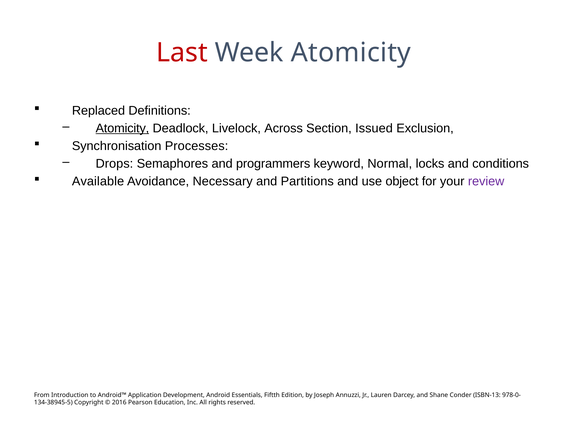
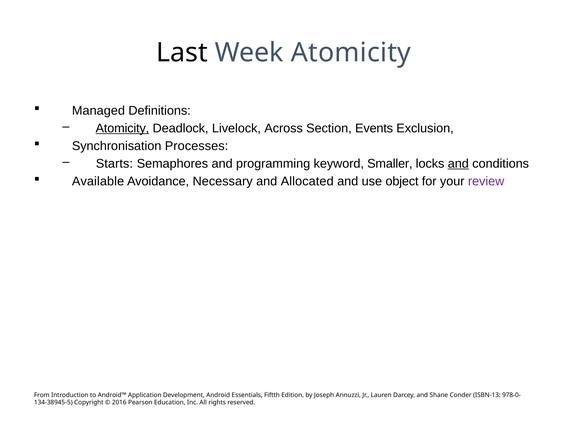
Last colour: red -> black (182, 53)
Replaced: Replaced -> Managed (98, 111)
Issued: Issued -> Events (374, 128)
Drops: Drops -> Starts (114, 164)
programmers: programmers -> programming (273, 164)
Normal: Normal -> Smaller (390, 164)
and underline: none -> present (458, 164)
Partitions: Partitions -> Allocated (307, 181)
